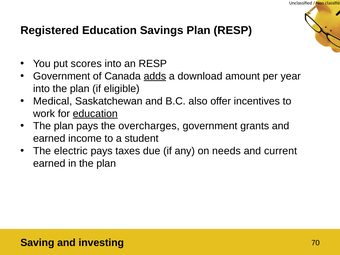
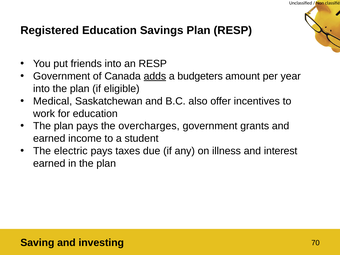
scores: scores -> friends (86, 64)
download: download -> budgeters (200, 76)
education underline: present -> none (95, 114)
needs: needs -> illness (226, 151)
current: current -> interest (281, 151)
